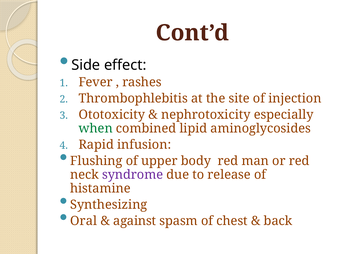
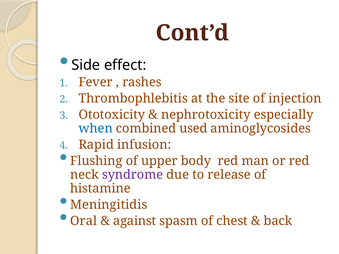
when colour: green -> blue (96, 128)
lipid: lipid -> used (193, 128)
Synthesizing: Synthesizing -> Meningitidis (109, 205)
